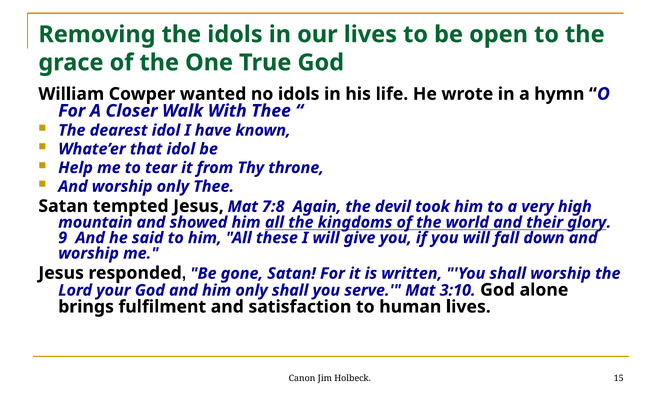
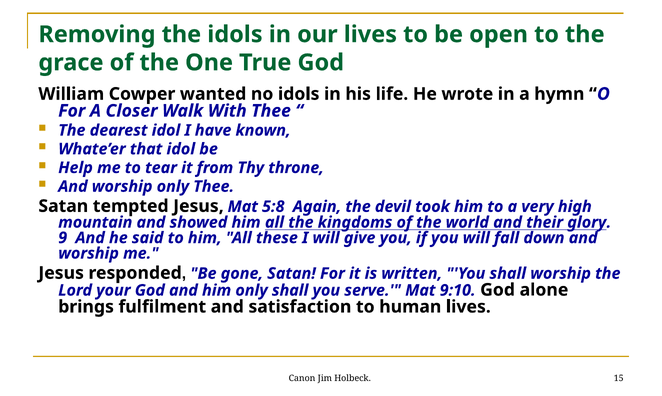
7:8: 7:8 -> 5:8 (273, 207)
3:10: 3:10 -> 9:10 (458, 291)
